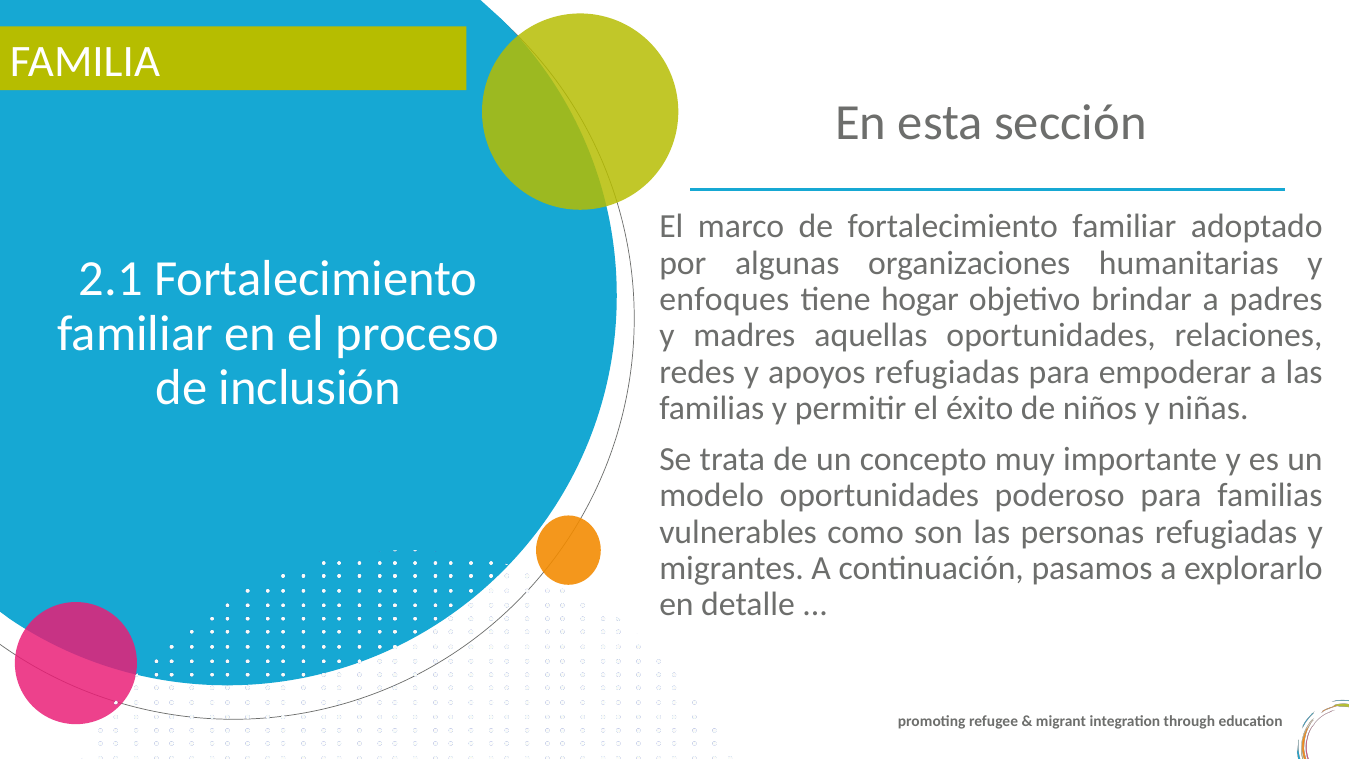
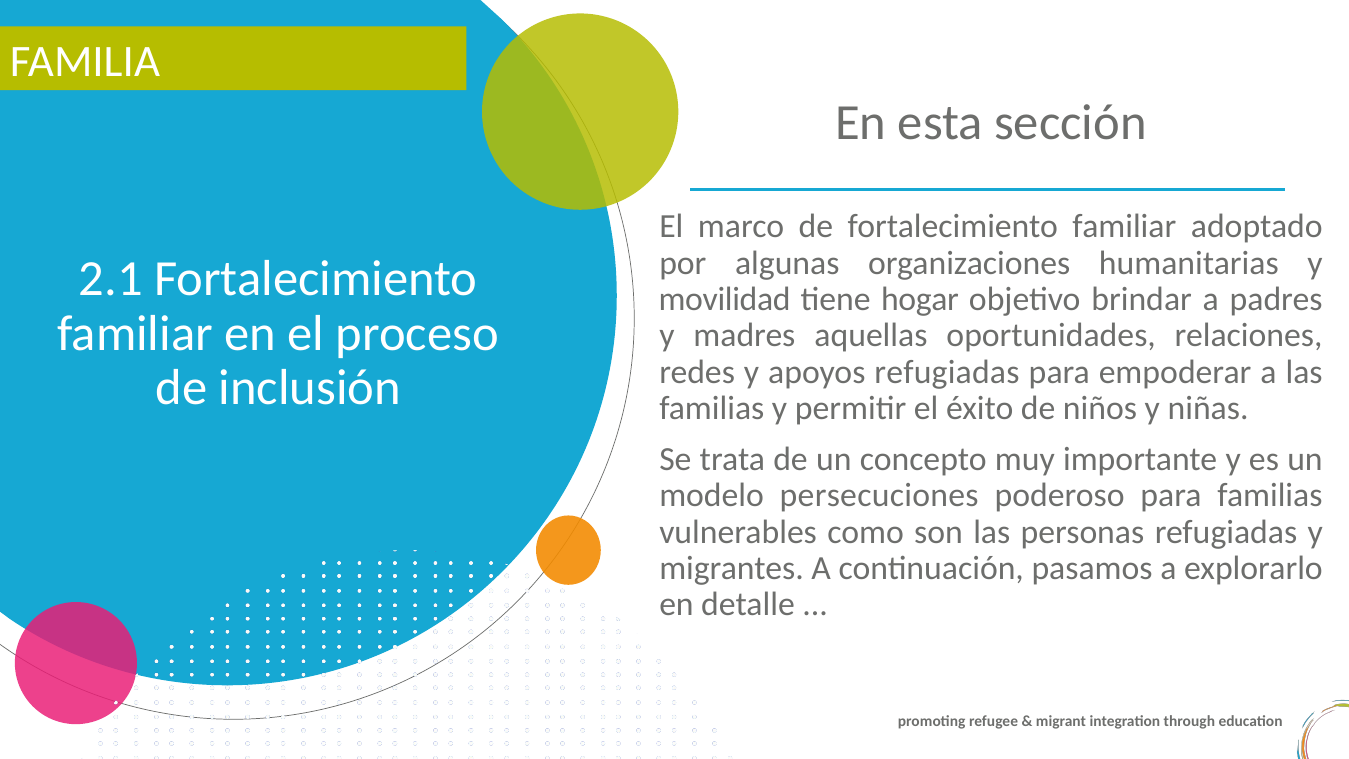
enfoques: enfoques -> movilidad (725, 299)
modelo oportunidades: oportunidades -> persecuciones (879, 495)
